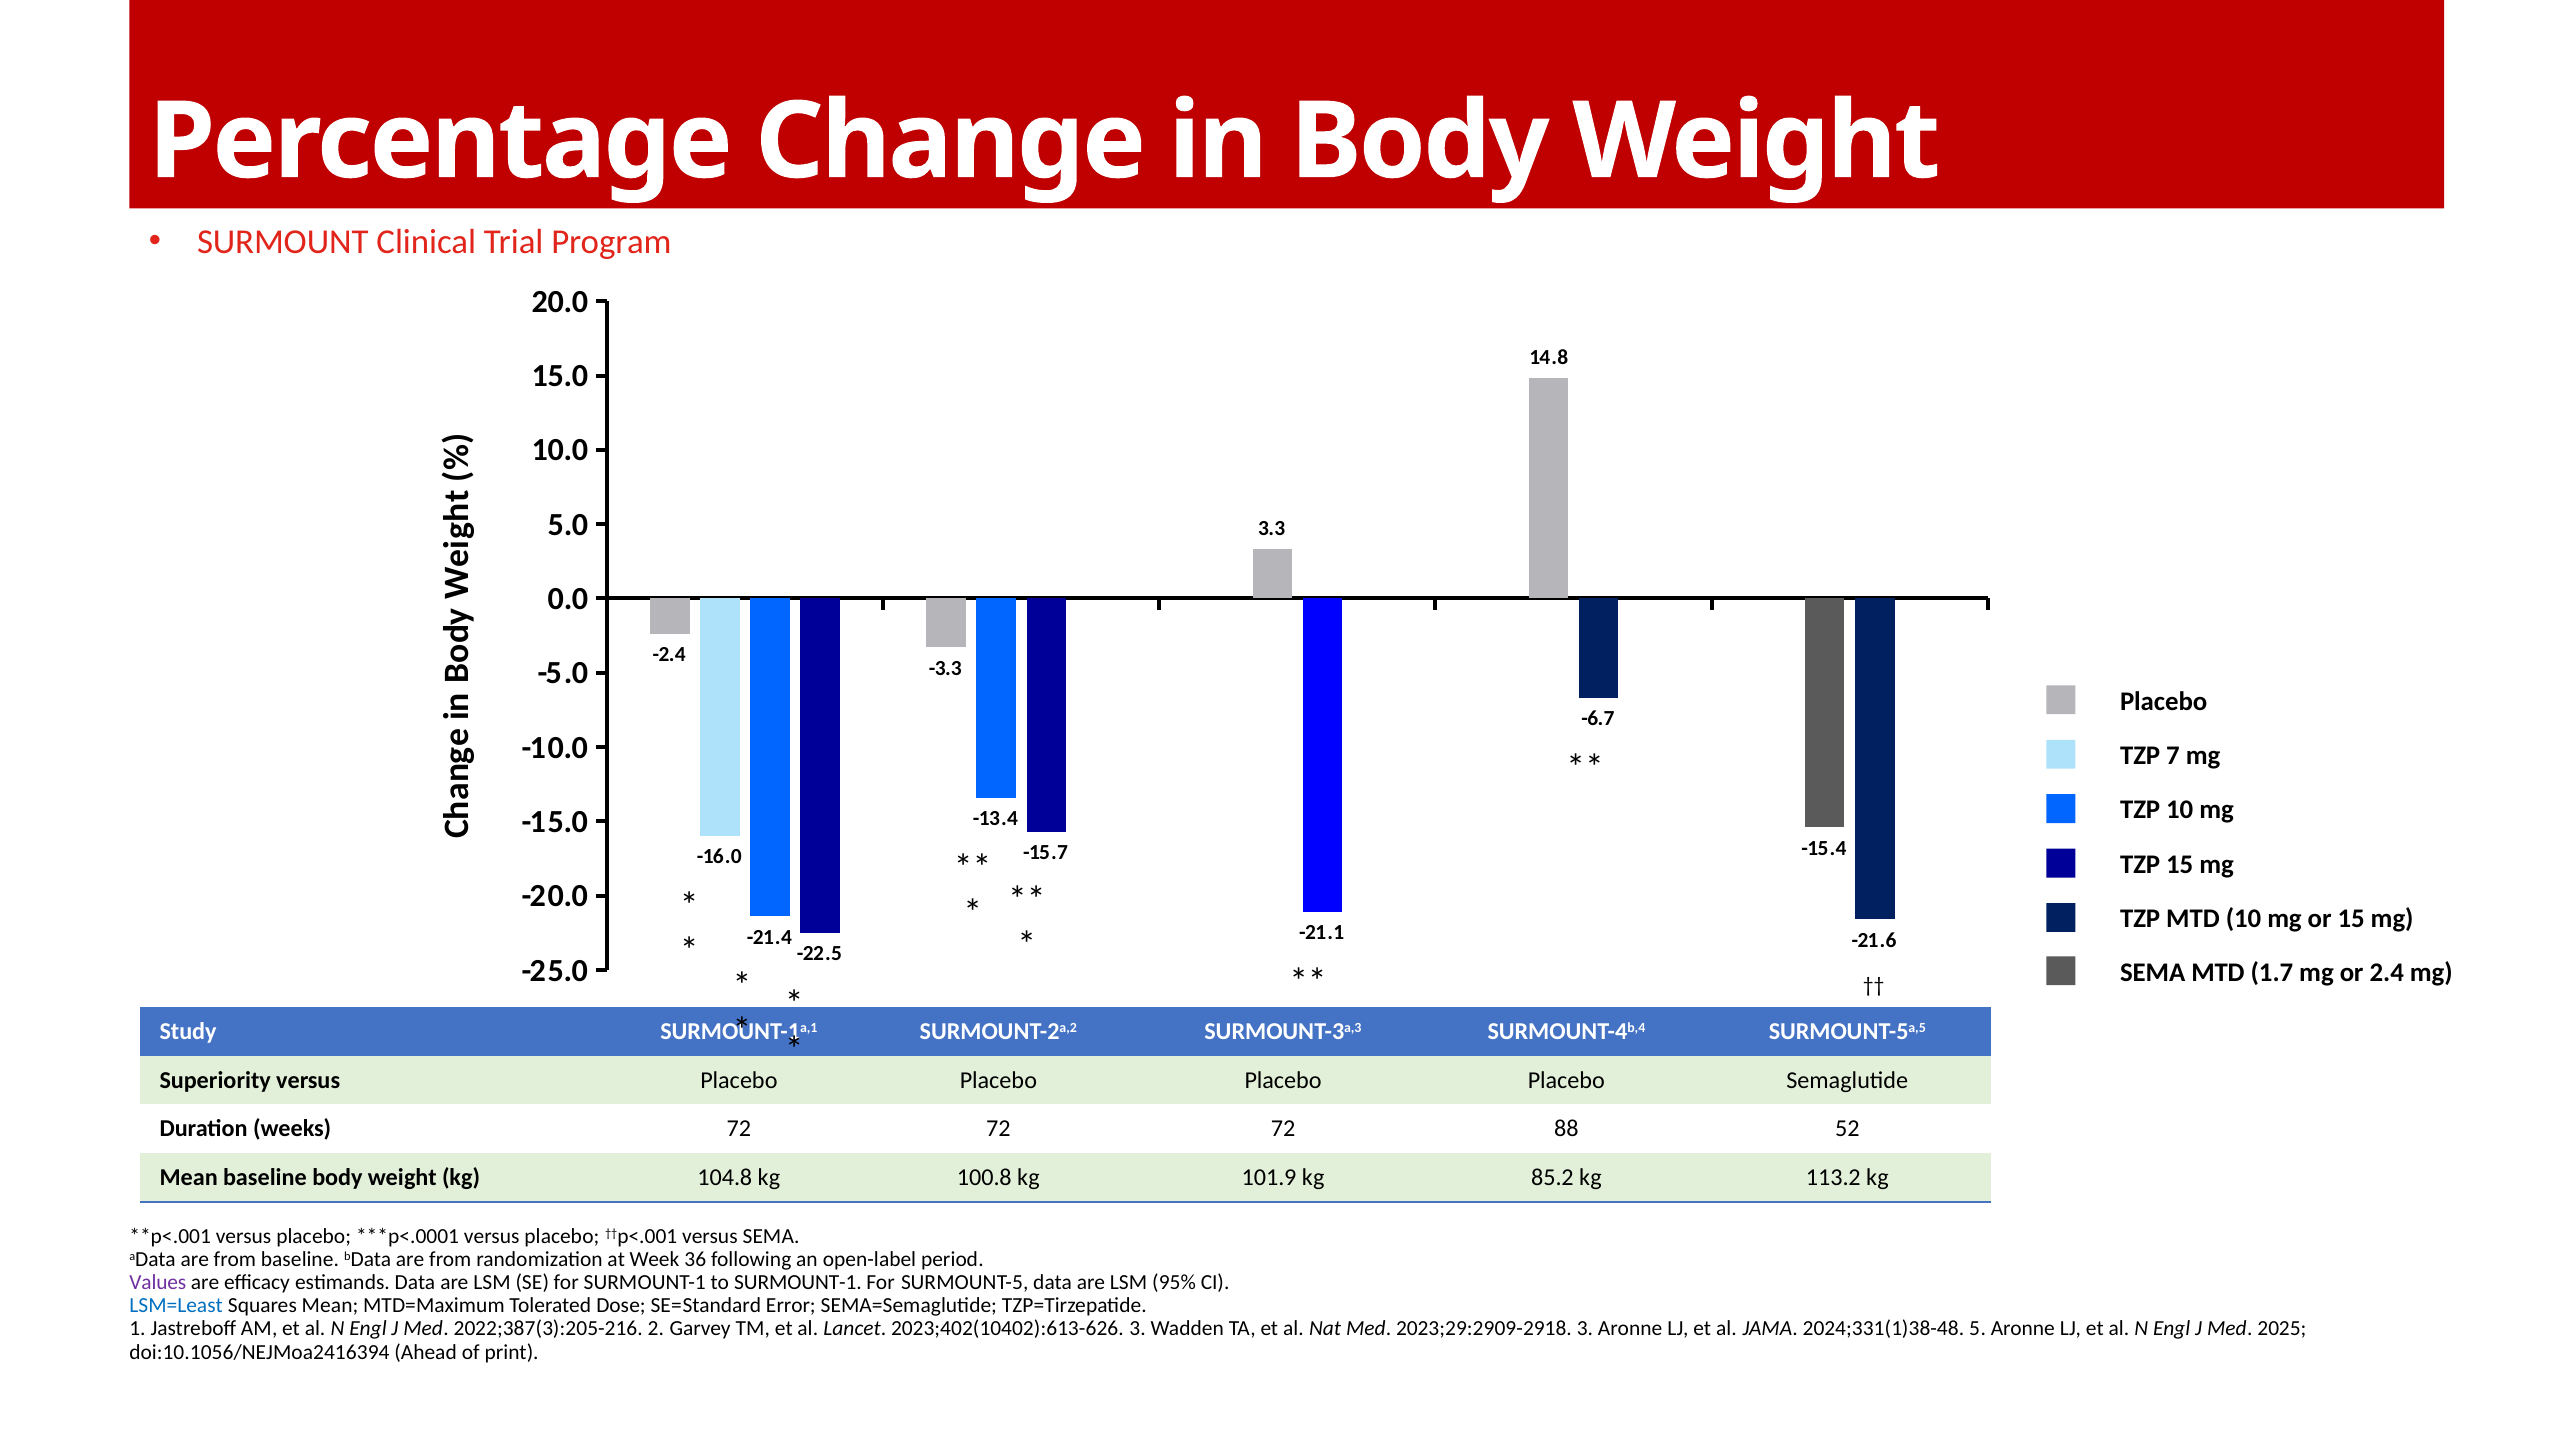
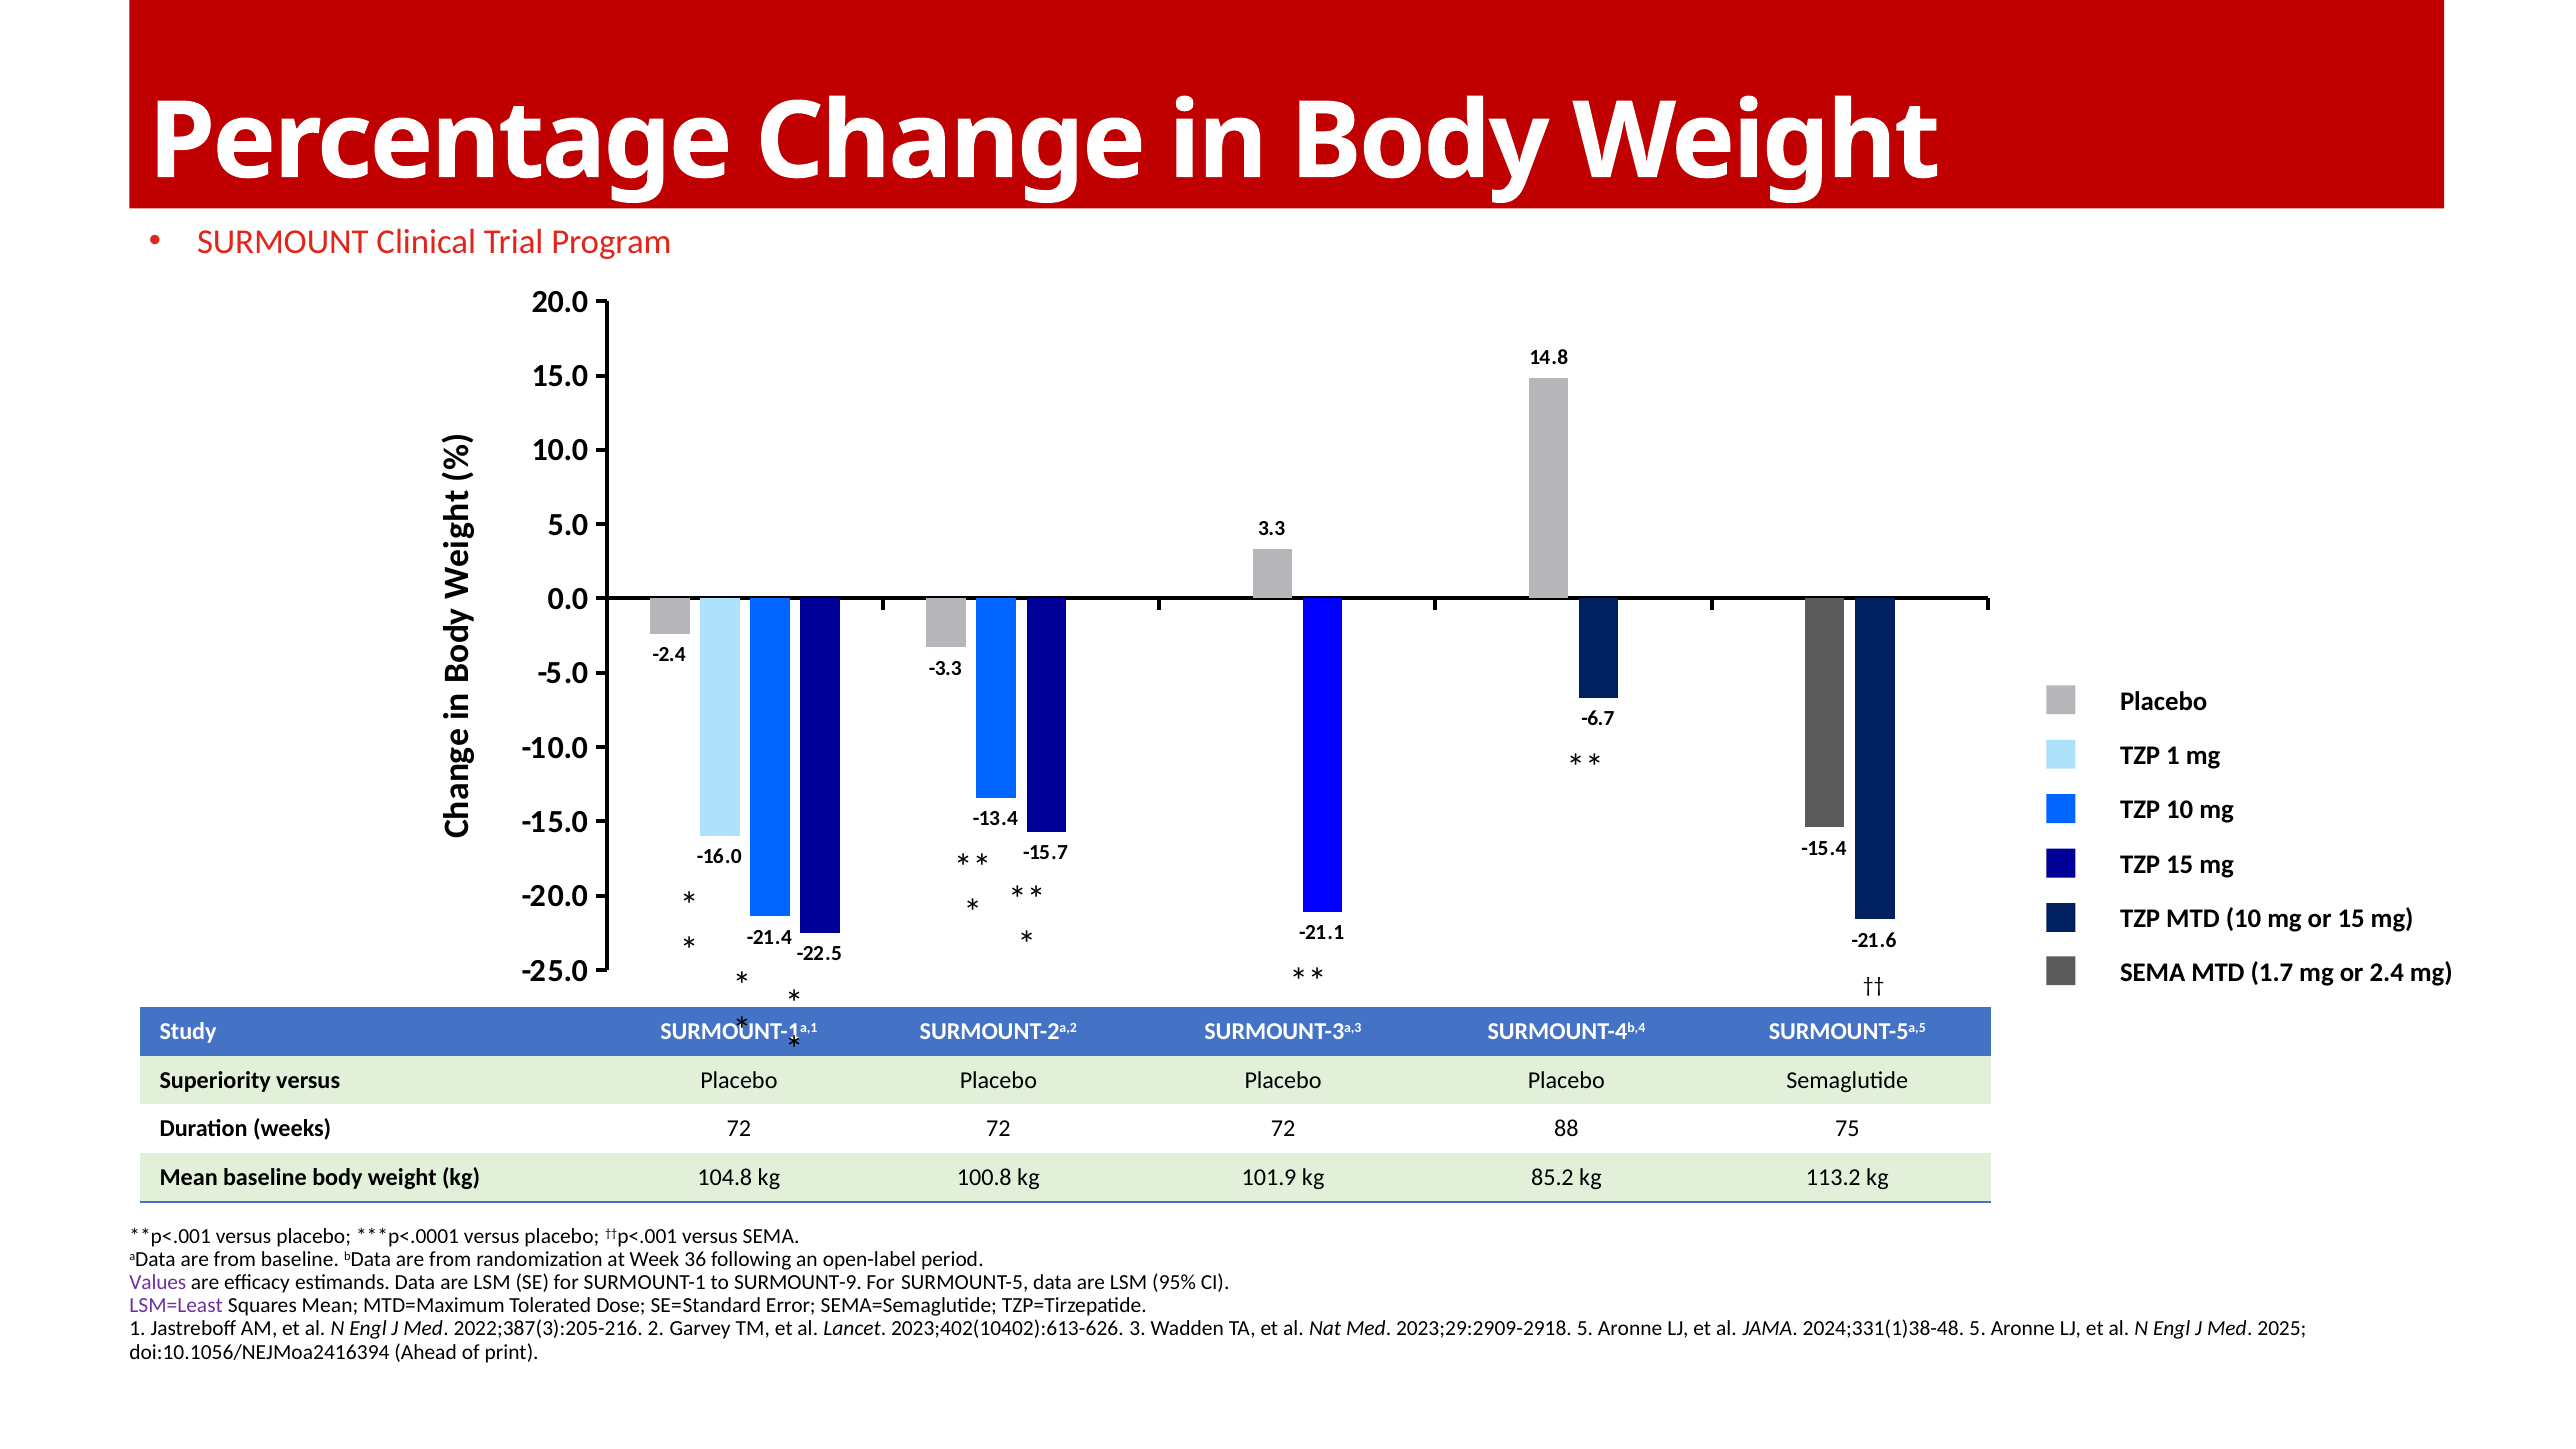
TZP 7: 7 -> 1 (2173, 756)
52: 52 -> 75 (1847, 1129)
to SURMOUNT-1: SURMOUNT-1 -> SURMOUNT-9 (798, 1283)
LSM=Least colour: blue -> purple (176, 1306)
2023;29:2909-2918 3: 3 -> 5 (1585, 1329)
